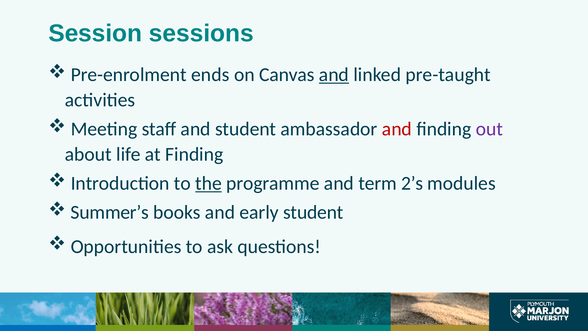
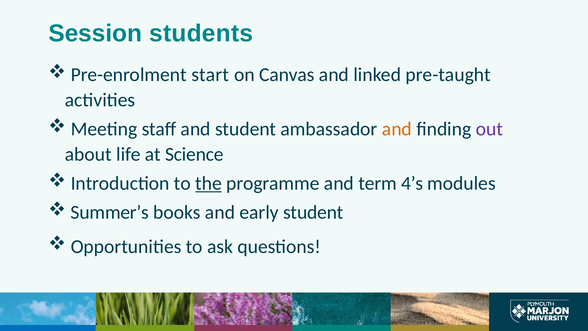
sessions: sessions -> students (201, 33)
ends: ends -> start (210, 75)
and underline: present -> none (334, 75)
and colour: red -> orange (397, 129)
at Finding: Finding -> Science (194, 154)
2’s: 2’s -> 4’s (412, 183)
